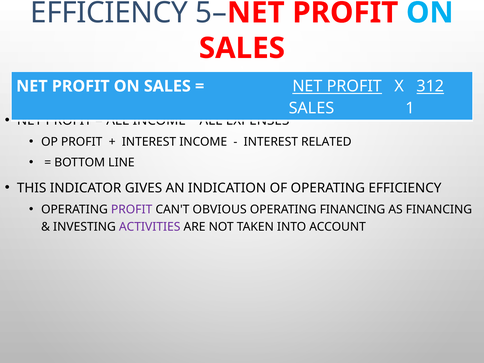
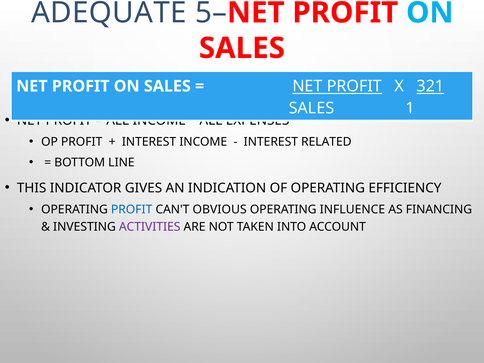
EFFICIENCY: EFFICIENCY -> ADEQUATE (109, 13)
312: 312 -> 321 (430, 86)
PROFIT colour: purple -> blue (132, 209)
OPERATING FINANCING: FINANCING -> INFLUENCE (352, 209)
